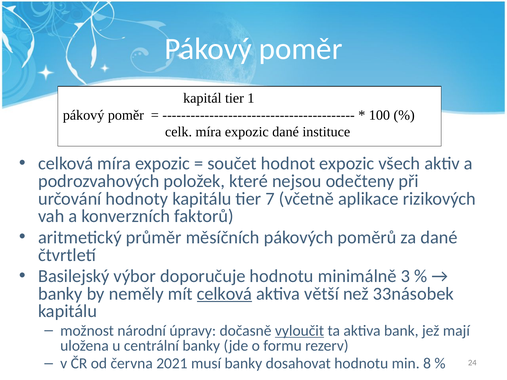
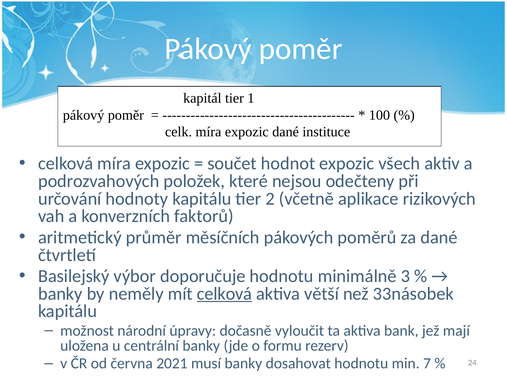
7: 7 -> 2 (270, 199)
vyloučit underline: present -> none (300, 331)
8: 8 -> 7 (427, 364)
